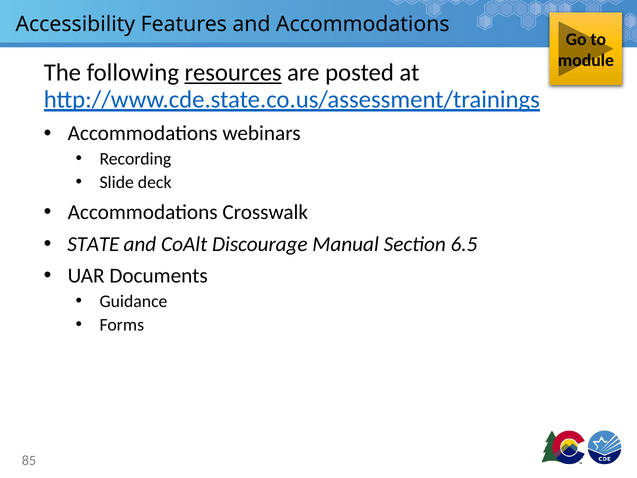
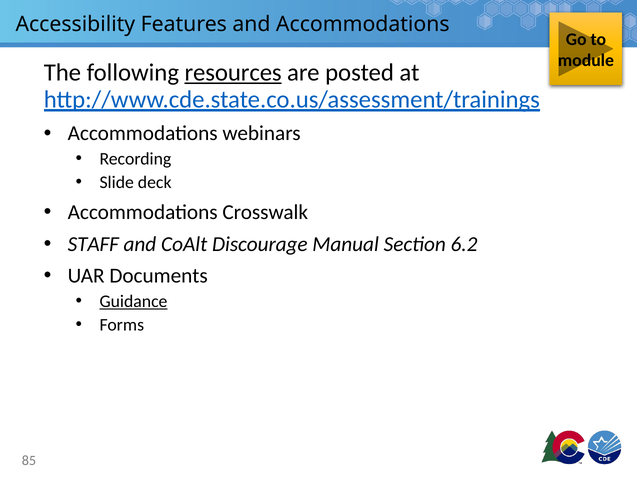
STATE: STATE -> STAFF (93, 244)
6.5: 6.5 -> 6.2 (464, 244)
Guidance underline: none -> present (133, 301)
